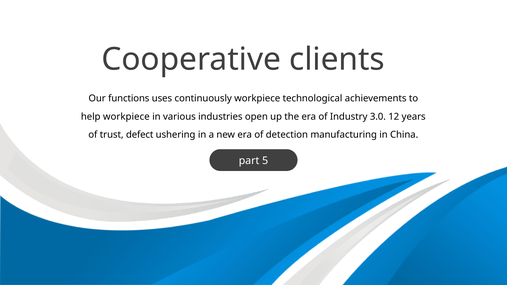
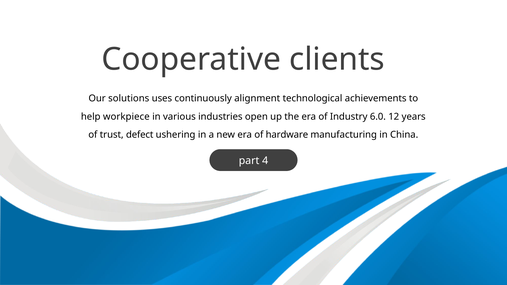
functions: functions -> solutions (129, 98)
continuously workpiece: workpiece -> alignment (257, 98)
3.0: 3.0 -> 6.0 (378, 117)
detection: detection -> hardware (287, 135)
5: 5 -> 4 (265, 161)
